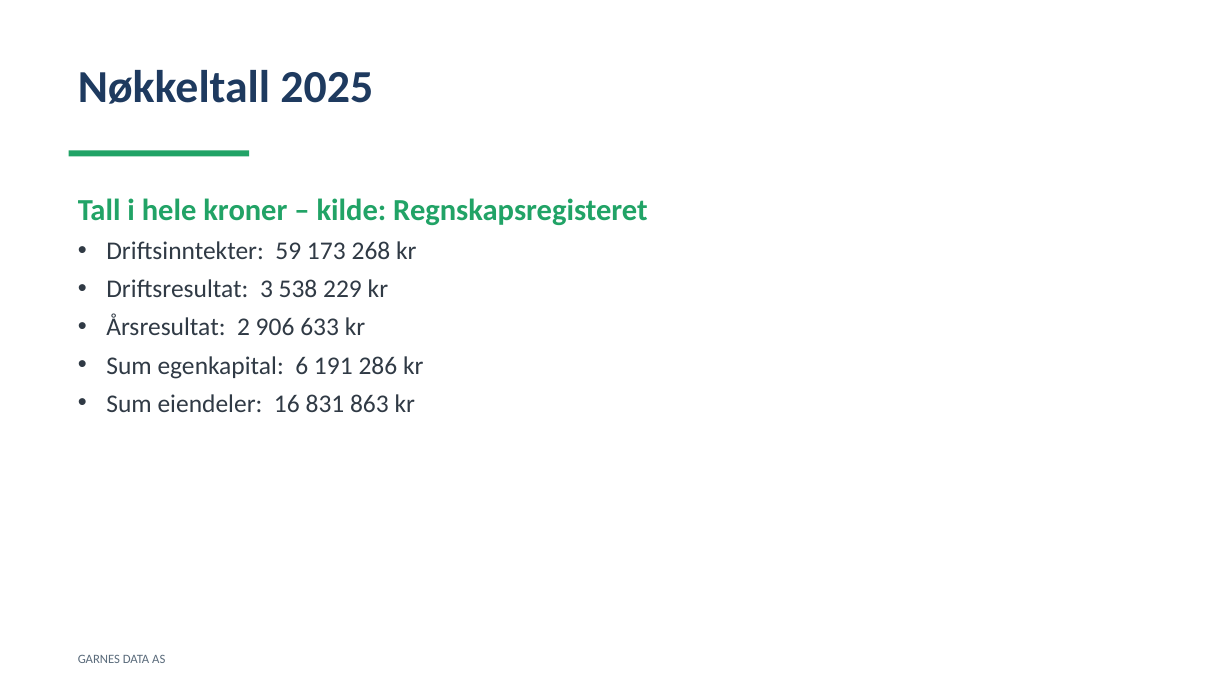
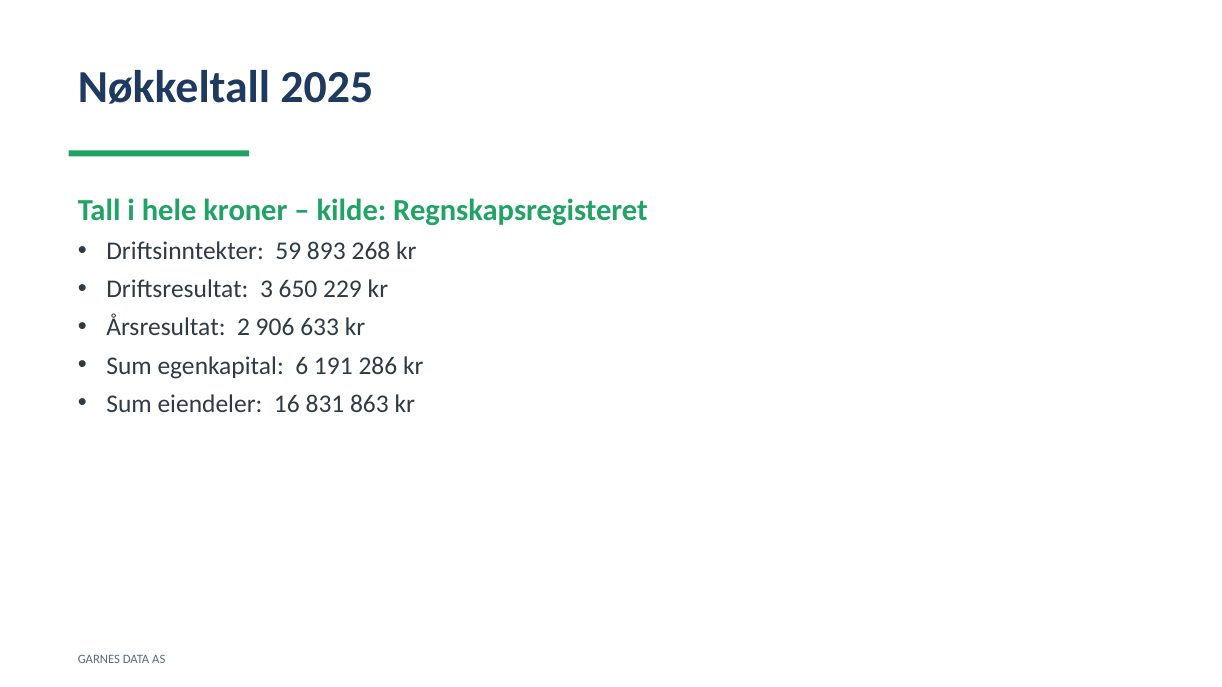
173: 173 -> 893 (326, 251)
538: 538 -> 650 (298, 289)
